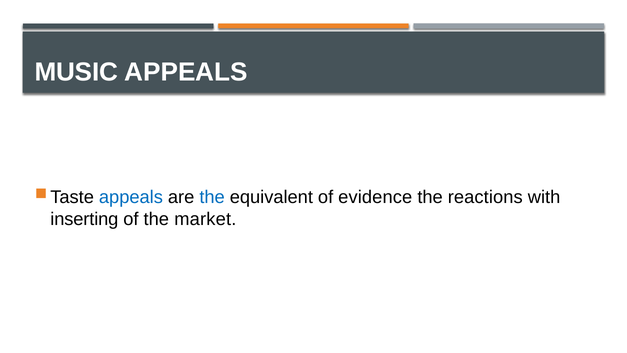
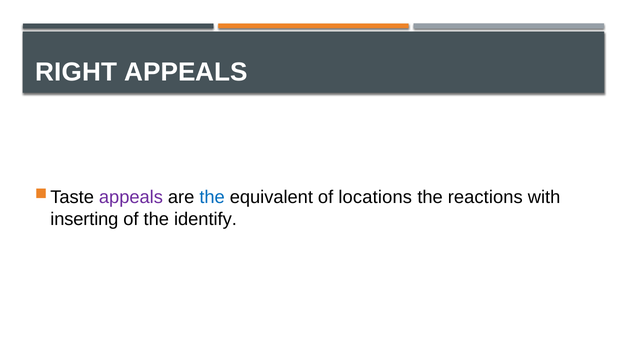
MUSIC: MUSIC -> RIGHT (76, 72)
appeals colour: blue -> purple (131, 197)
evidence: evidence -> locations (375, 197)
market: market -> identify (205, 219)
